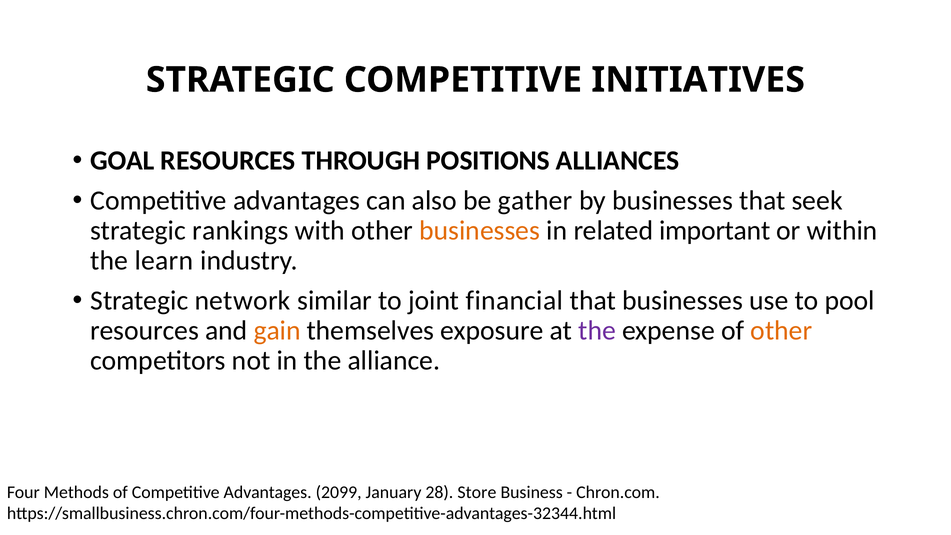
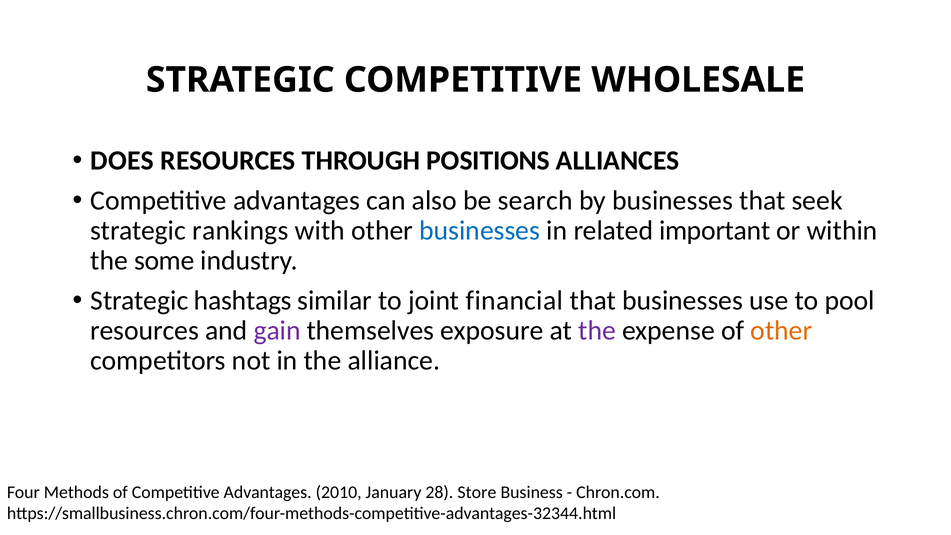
INITIATIVES: INITIATIVES -> WHOLESALE (698, 80)
GOAL: GOAL -> DOES (122, 161)
gather: gather -> search (535, 201)
businesses colour: orange -> blue (480, 231)
learn: learn -> some (164, 261)
network: network -> hashtags (243, 300)
gain colour: orange -> purple (277, 330)
2099: 2099 -> 2010 (339, 492)
